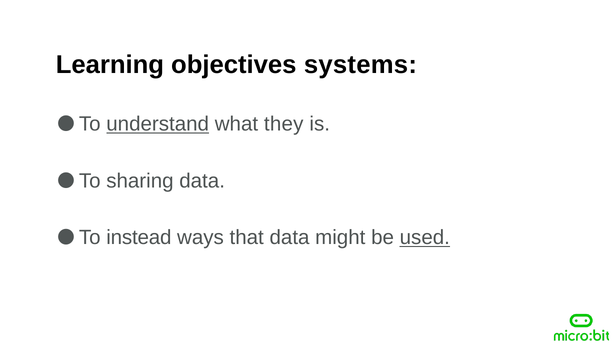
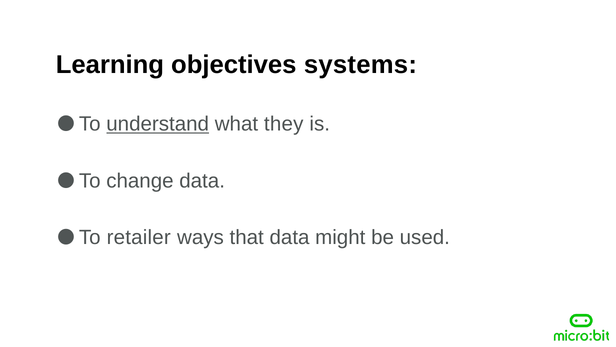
sharing: sharing -> change (140, 181)
instead: instead -> retailer (139, 237)
used underline: present -> none (425, 237)
